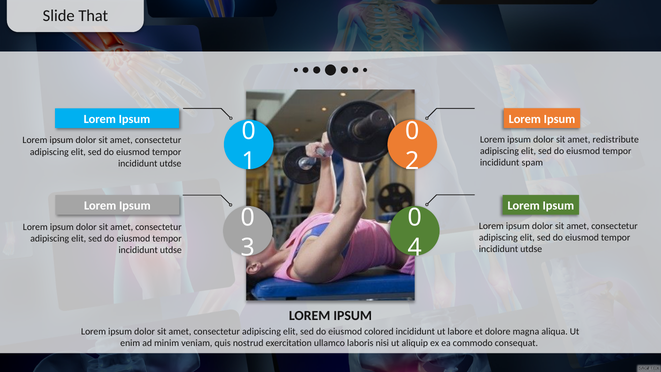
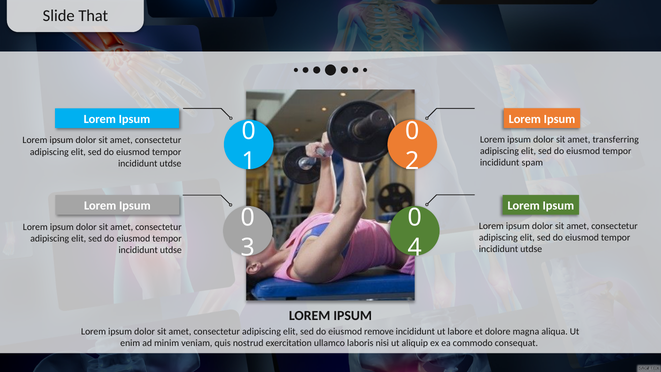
redistribute: redistribute -> transferring (616, 139)
colored: colored -> remove (379, 331)
